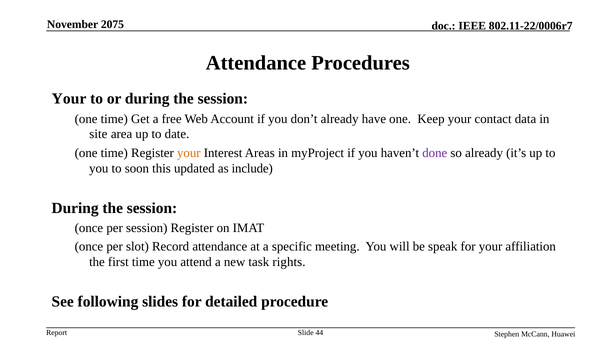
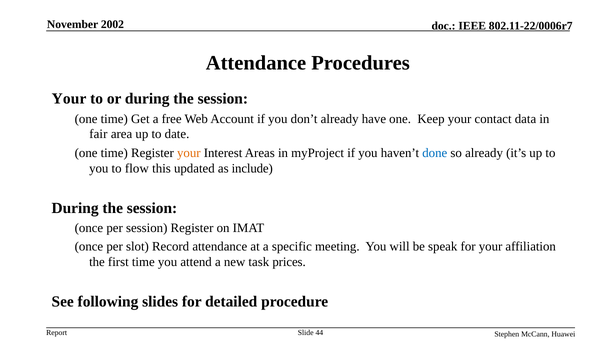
2075: 2075 -> 2002 (112, 24)
site: site -> fair (98, 134)
done colour: purple -> blue (435, 153)
soon: soon -> flow (137, 168)
rights: rights -> prices (289, 262)
